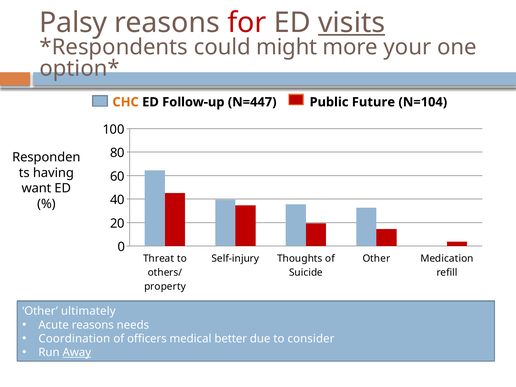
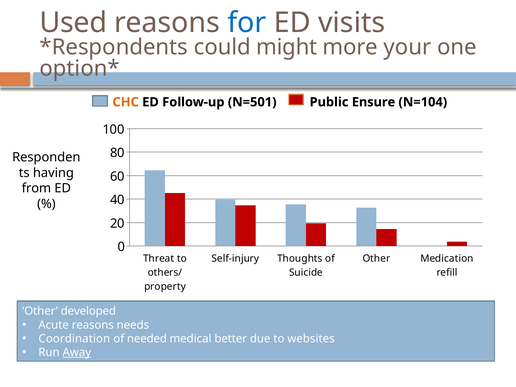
Palsy: Palsy -> Used (73, 23)
for colour: red -> blue (247, 23)
visits underline: present -> none (352, 23)
N=447: N=447 -> N=501 (252, 102)
Future: Future -> Ensure (373, 102)
want: want -> from (36, 188)
ultimately: ultimately -> developed (88, 311)
officers: officers -> needed (147, 339)
consider: consider -> websites (311, 339)
